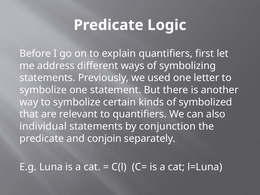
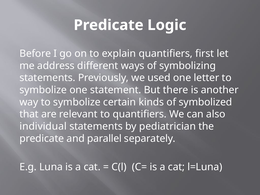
conjunction: conjunction -> pediatrician (168, 126)
conjoin: conjoin -> parallel (104, 139)
